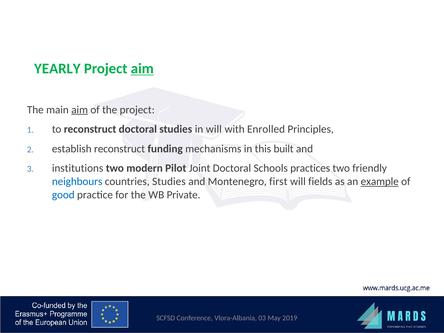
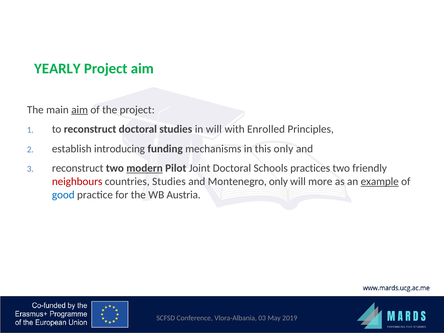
aim underline: present -> none (142, 69)
establish reconstruct: reconstruct -> introducing (120, 149)
this built: built -> only (284, 149)
institutions: institutions -> reconstruct (78, 168)
modern underline: none -> present (145, 168)
neighbours colour: blue -> red (77, 182)
Montenegro first: first -> only (278, 182)
fields: fields -> more (320, 182)
Private: Private -> Austria (184, 195)
